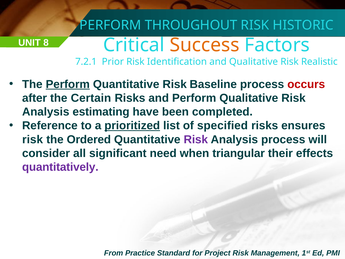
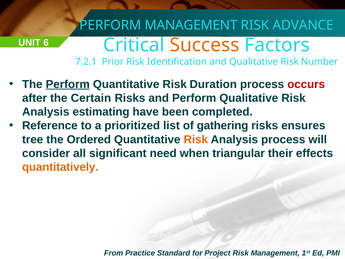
PERFORM THROUGHOUT: THROUGHOUT -> MANAGEMENT (191, 25)
HISTORIC: HISTORIC -> ADVANCE (303, 25)
8: 8 -> 6 (46, 43)
Realistic: Realistic -> Number (319, 62)
Baseline: Baseline -> Duration (213, 84)
prioritized underline: present -> none (132, 126)
specified: specified -> gathering (223, 126)
risk: risk -> tree (33, 139)
Risk colour: purple -> orange (196, 139)
quantitatively colour: purple -> orange (60, 167)
